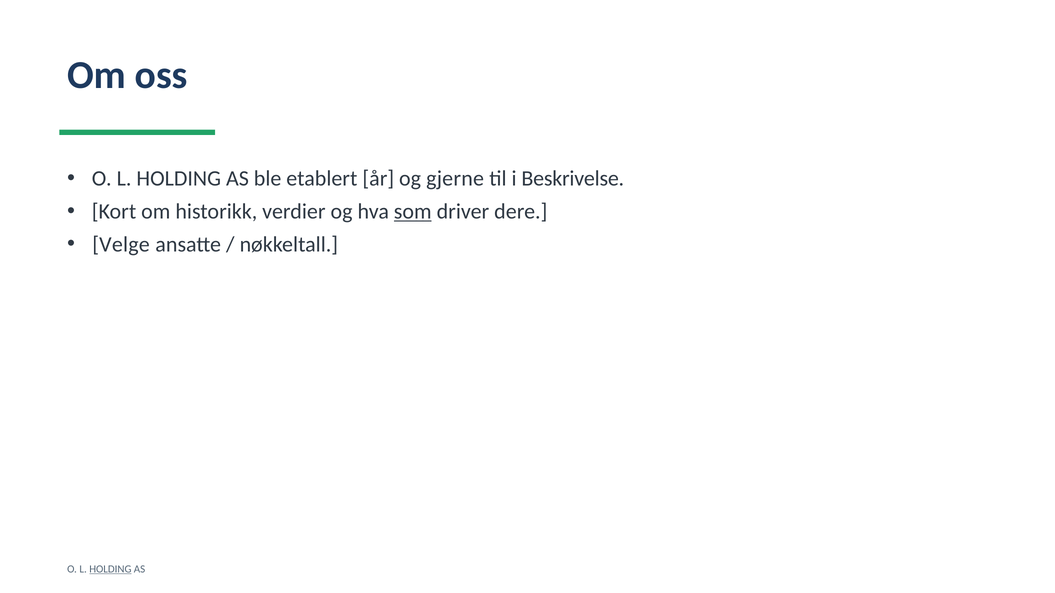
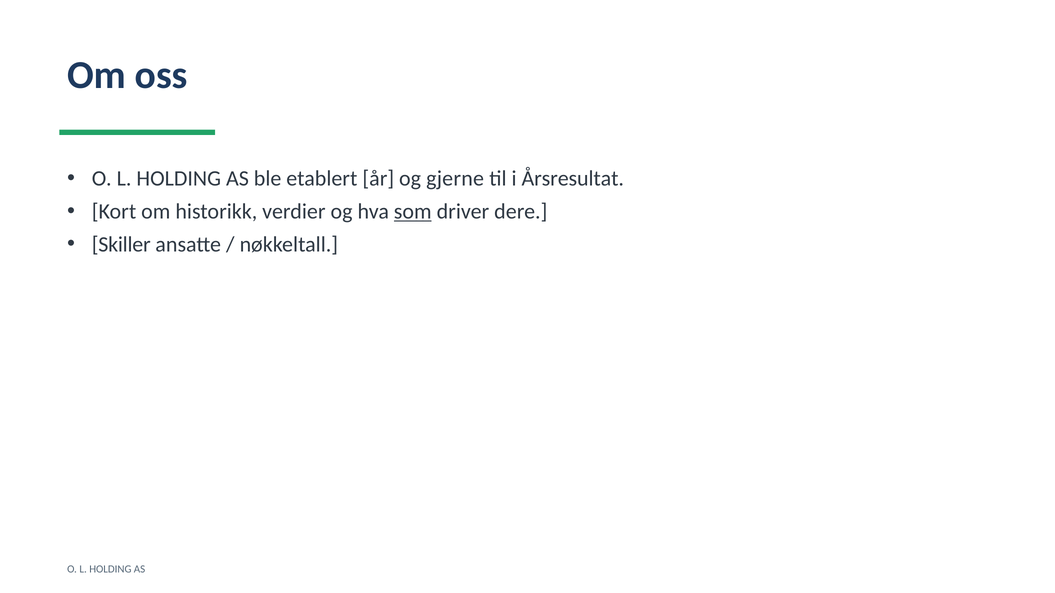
Beskrivelse: Beskrivelse -> Årsresultat (573, 179)
Velge: Velge -> Skiller (121, 245)
HOLDING underline: present -> none (110, 569)
